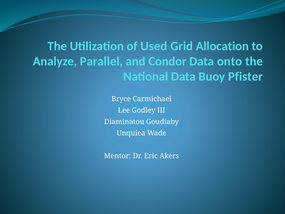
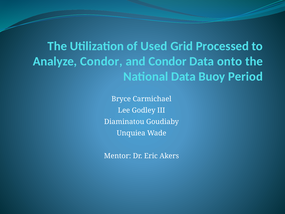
Allocation: Allocation -> Processed (222, 46)
Analyze Parallel: Parallel -> Condor (101, 61)
Pfister: Pfister -> Period (245, 76)
